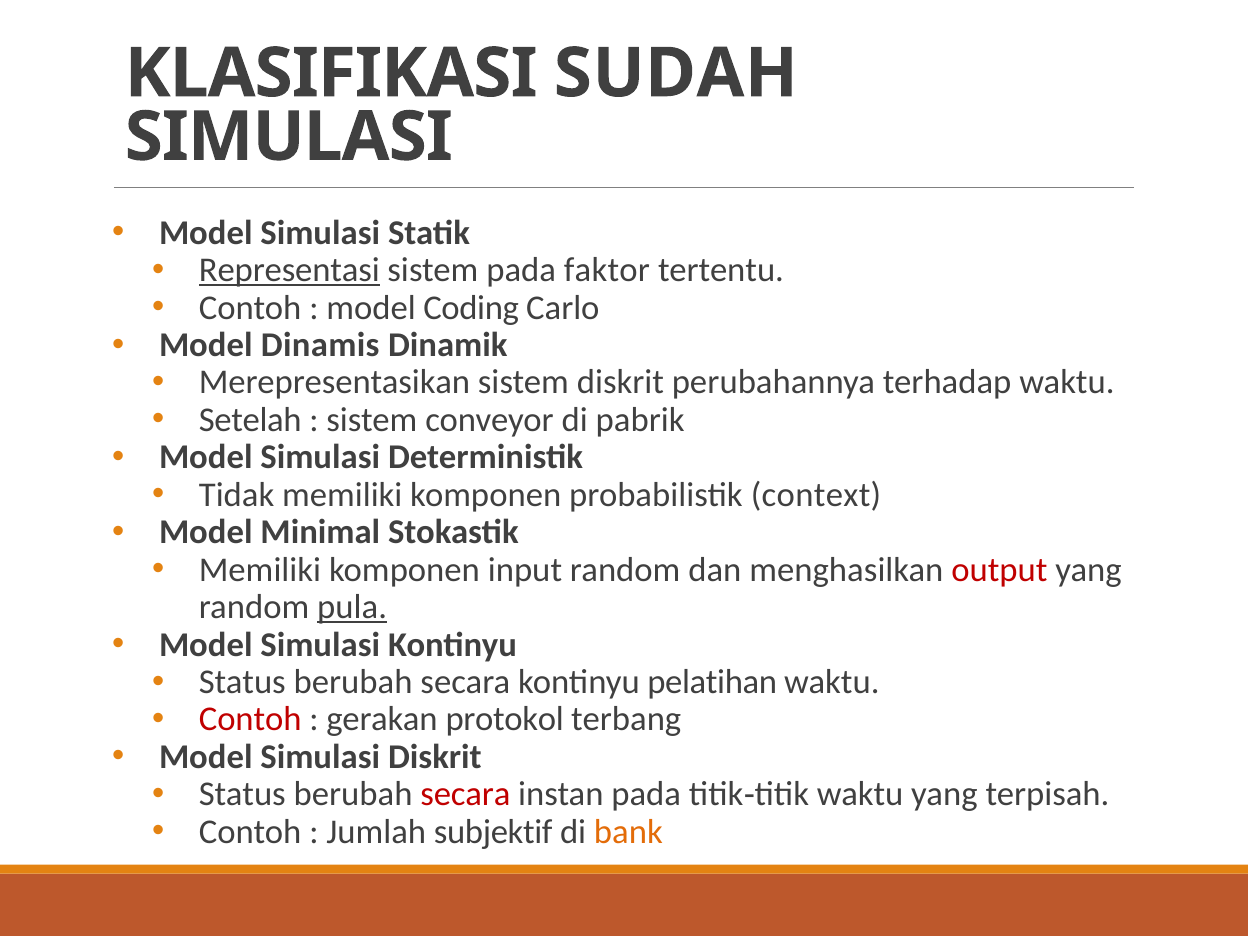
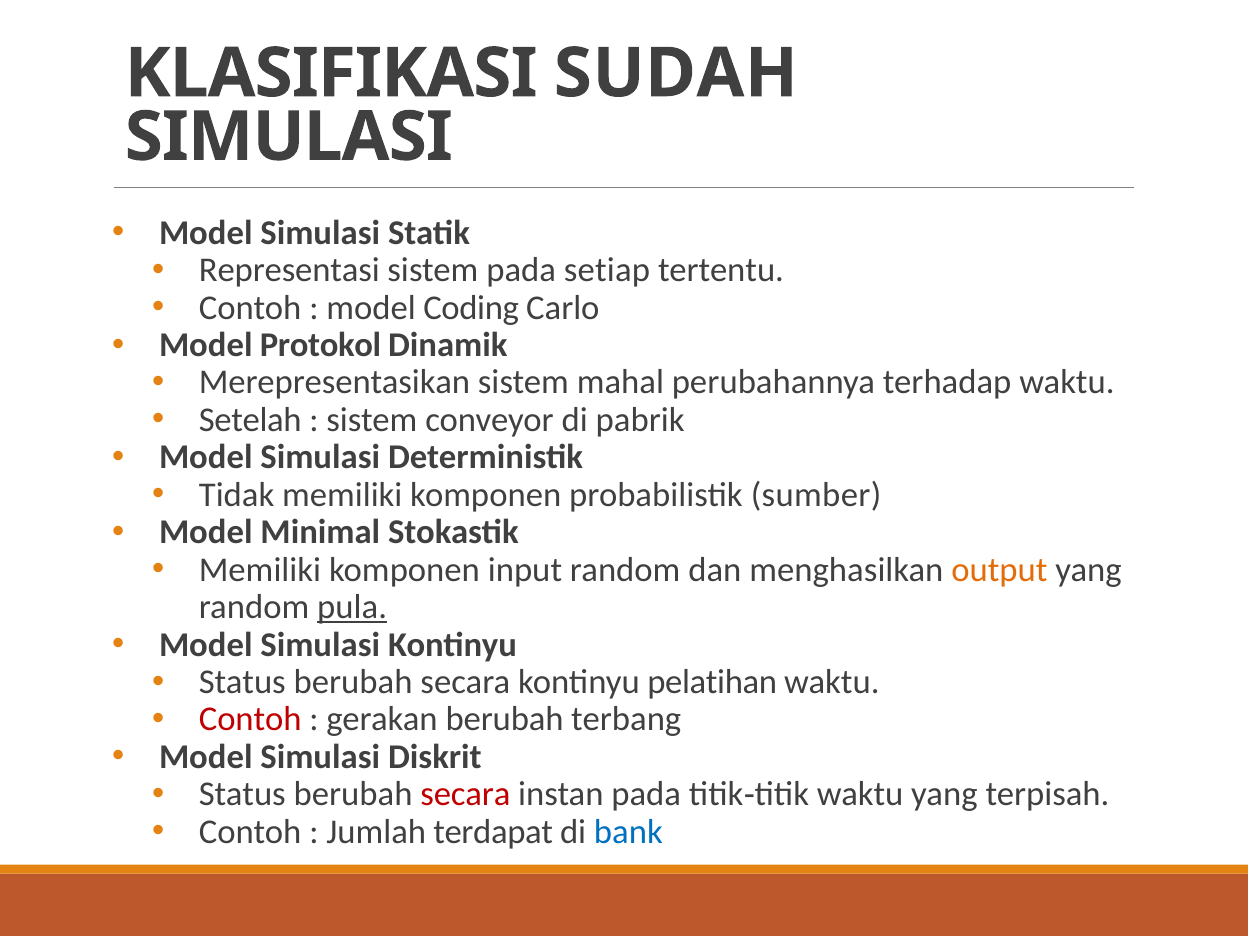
Representasi underline: present -> none (289, 270)
faktor: faktor -> setiap (607, 270)
Dinamis: Dinamis -> Protokol (320, 345)
sistem diskrit: diskrit -> mahal (620, 383)
context: context -> sumber (816, 495)
output colour: red -> orange (999, 570)
gerakan protokol: protokol -> berubah (505, 719)
subjektif: subjektif -> terdapat (493, 832)
bank colour: orange -> blue (628, 832)
